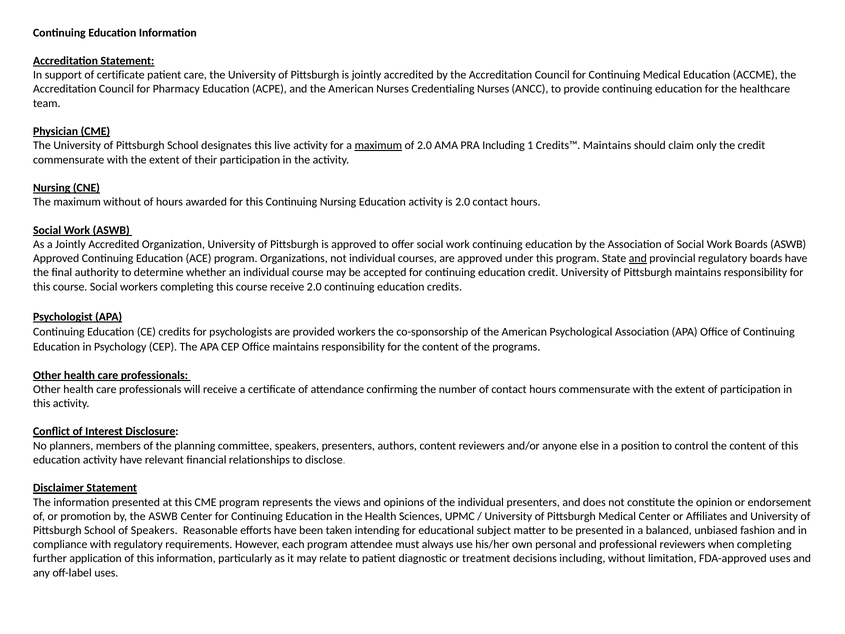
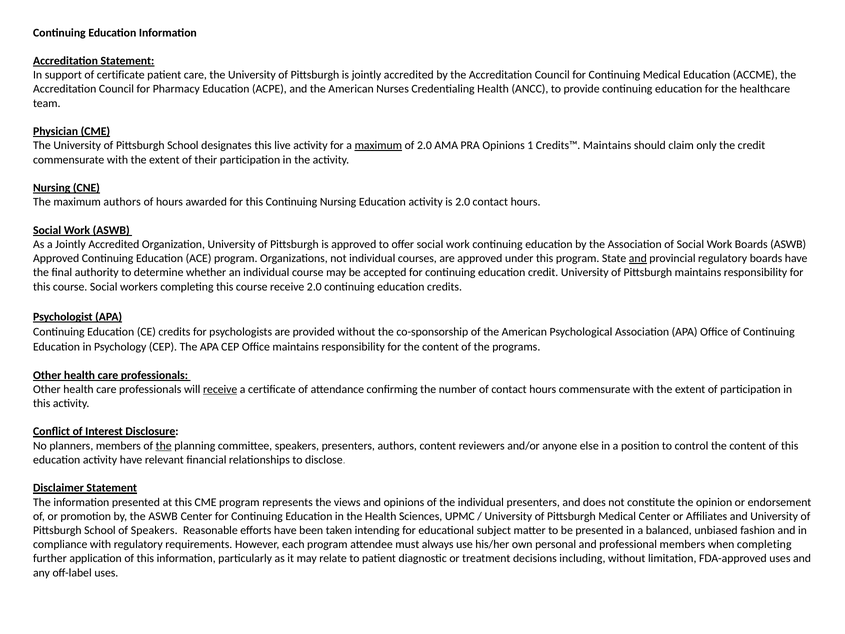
Credentialing Nurses: Nurses -> Health (493, 89)
PRA Including: Including -> Opinions (504, 145)
maximum without: without -> authors (122, 202)
provided workers: workers -> without (356, 332)
receive underline: none -> present (220, 389)
the underline: none -> present (164, 446)
professional reviewers: reviewers -> members (682, 544)
